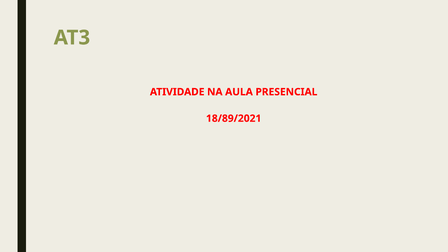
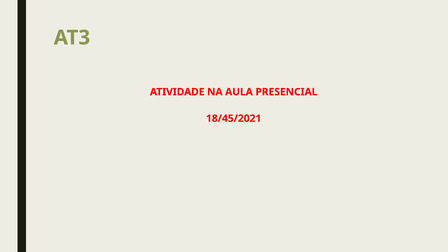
18/89/2021: 18/89/2021 -> 18/45/2021 (234, 118)
